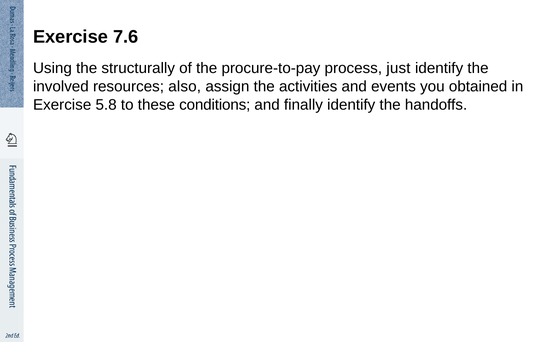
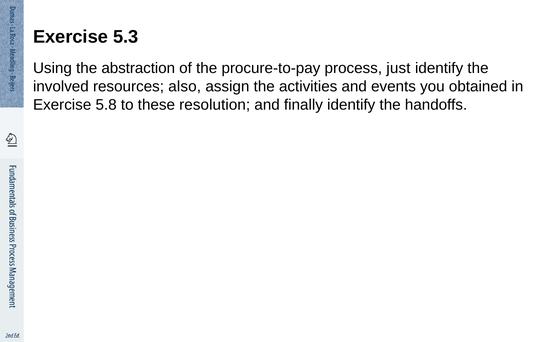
7.6: 7.6 -> 5.3 (126, 37)
structurally: structurally -> abstraction (138, 68)
conditions: conditions -> resolution (215, 105)
